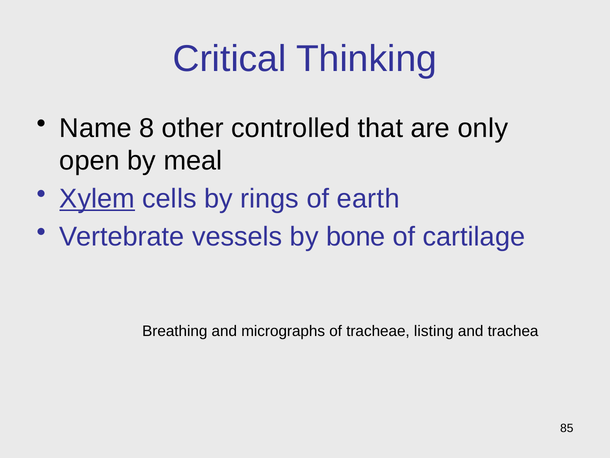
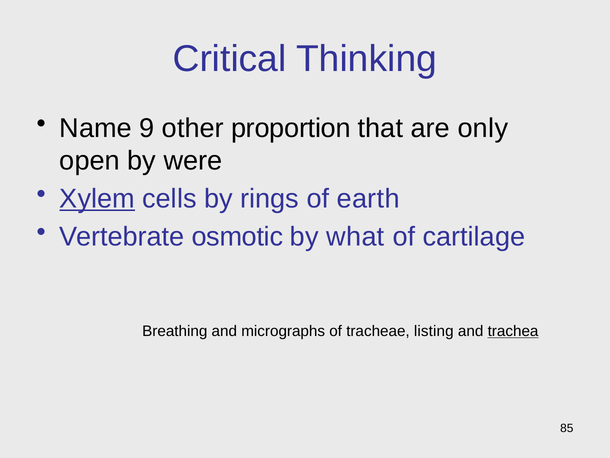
8: 8 -> 9 (147, 128)
controlled: controlled -> proportion (291, 128)
meal: meal -> were (193, 161)
vessels: vessels -> osmotic (237, 236)
bone: bone -> what (355, 236)
trachea underline: none -> present (513, 331)
